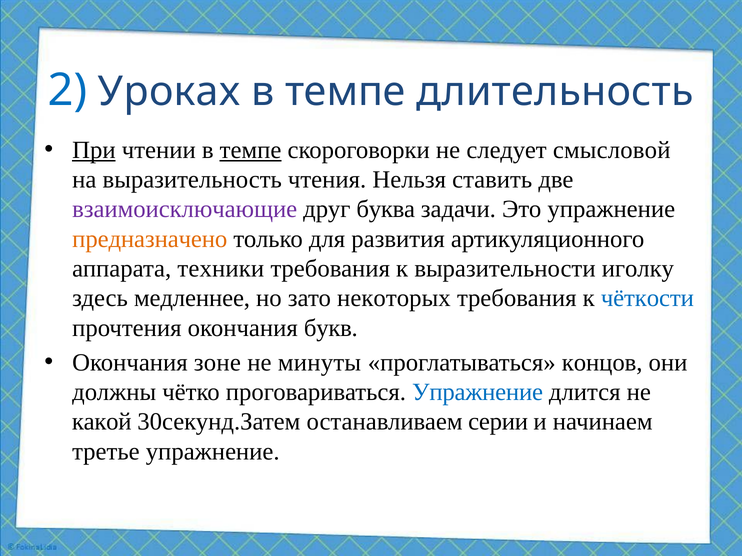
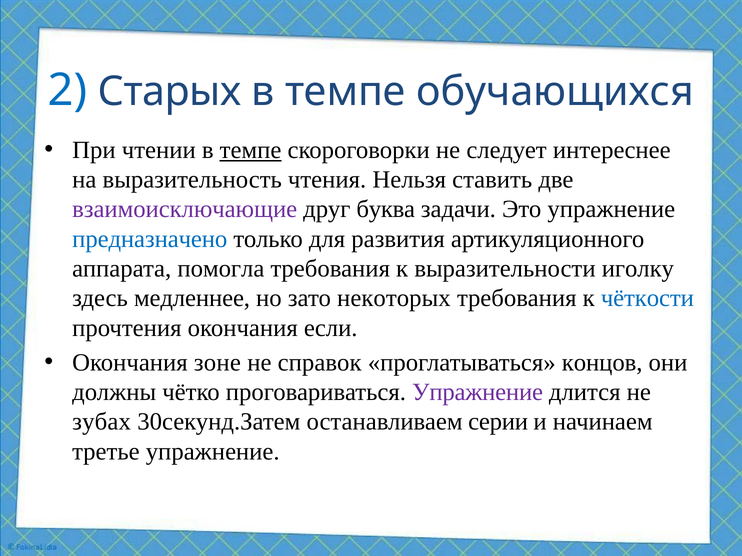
Уроках: Уроках -> Старых (169, 92)
длительность: длительность -> обучающихся (555, 92)
При underline: present -> none (94, 150)
смысловой: смысловой -> интереснее (612, 150)
предназначено colour: orange -> blue (150, 239)
техники: техники -> помогла (221, 269)
букв: букв -> если (331, 328)
минуты: минуты -> справок (320, 363)
Упражнение colour: blue -> purple (478, 392)
какой: какой -> зубах (102, 422)
